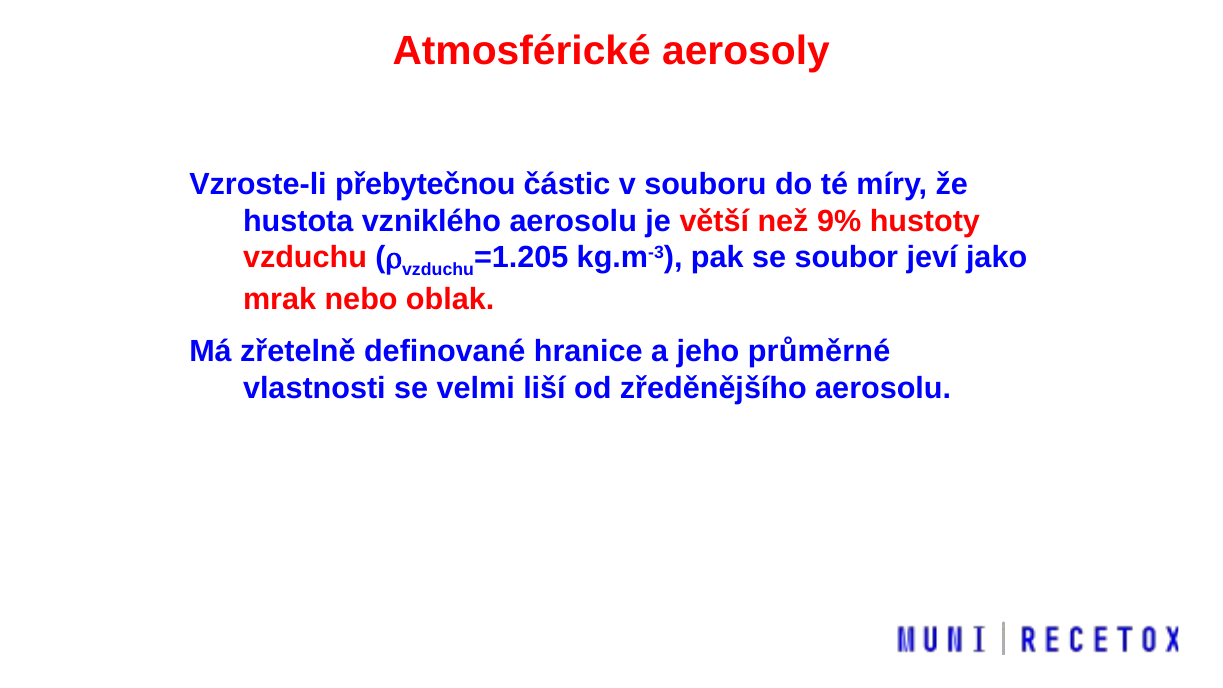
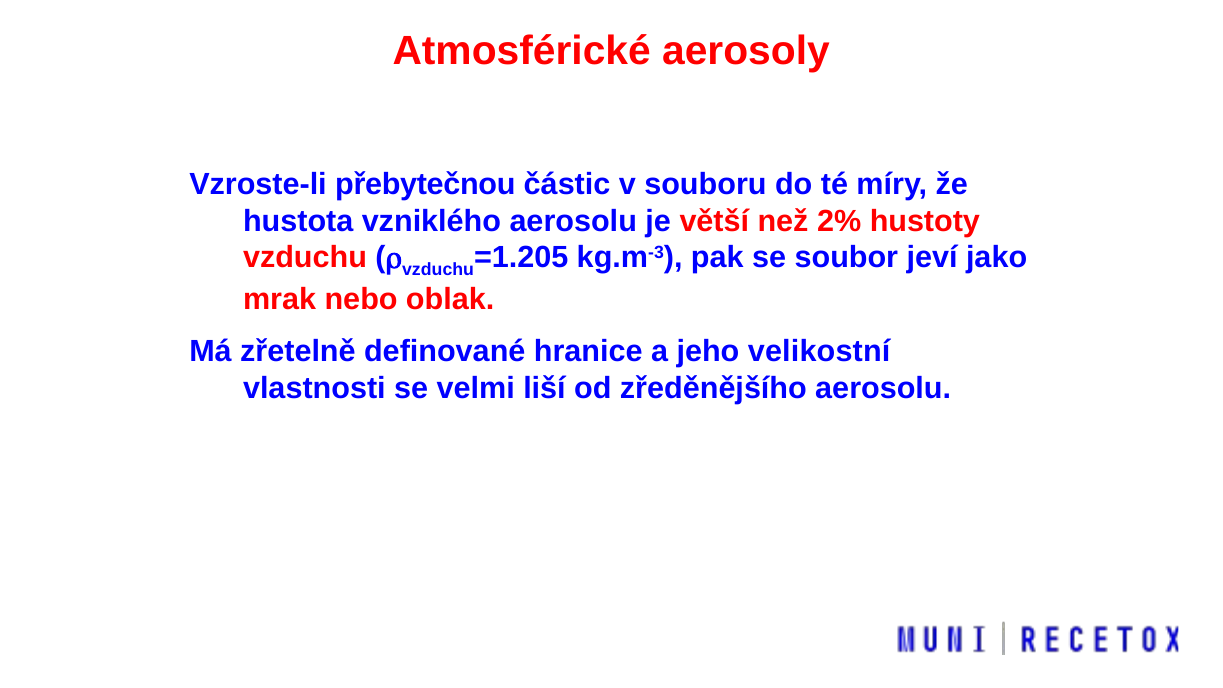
9%: 9% -> 2% (839, 221)
průměrné: průměrné -> velikostní (819, 351)
